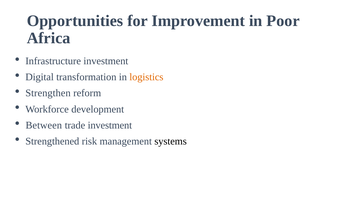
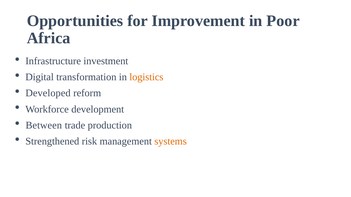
Strengthen: Strengthen -> Developed (48, 93)
trade investment: investment -> production (110, 125)
systems colour: black -> orange (171, 142)
